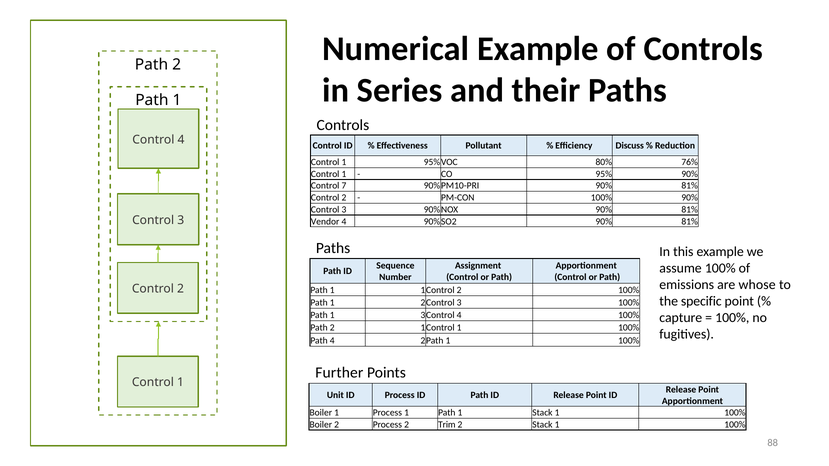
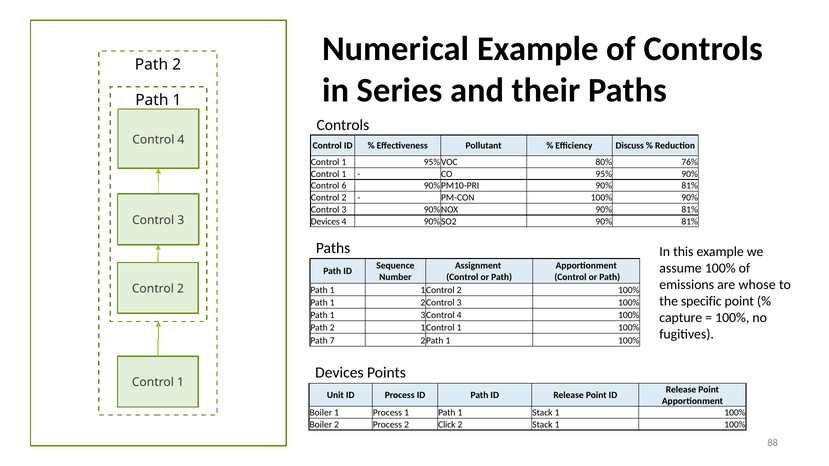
7: 7 -> 6 (344, 186)
Vendor: Vendor -> Devices (325, 222)
Path 4: 4 -> 7 (332, 341)
Further: Further -> Devices (339, 373)
Trim: Trim -> Click (447, 425)
